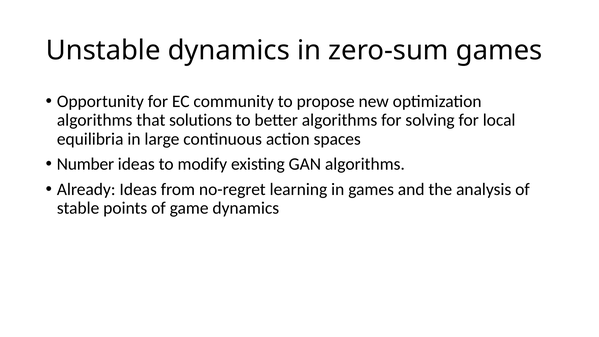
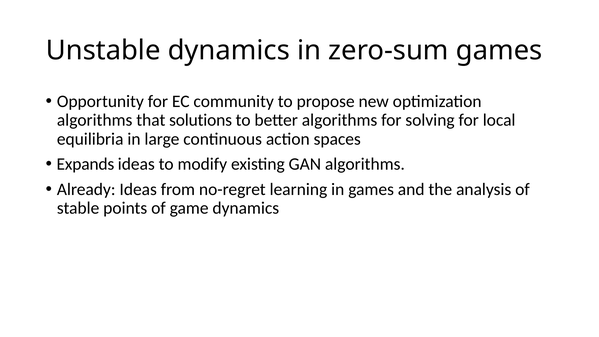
Number: Number -> Expands (85, 164)
